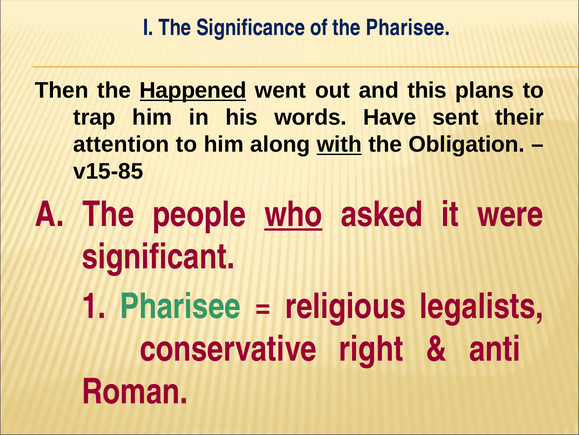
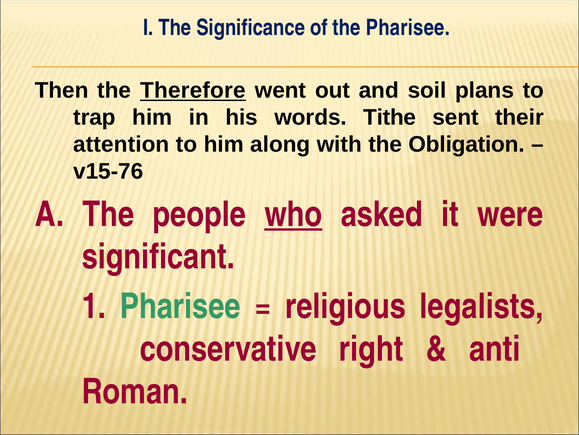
Happened: Happened -> Therefore (193, 90)
this: this -> soil (427, 90)
Have: Have -> Tithe (390, 117)
with underline: present -> none (339, 144)
v15-85: v15-85 -> v15-76 (108, 171)
